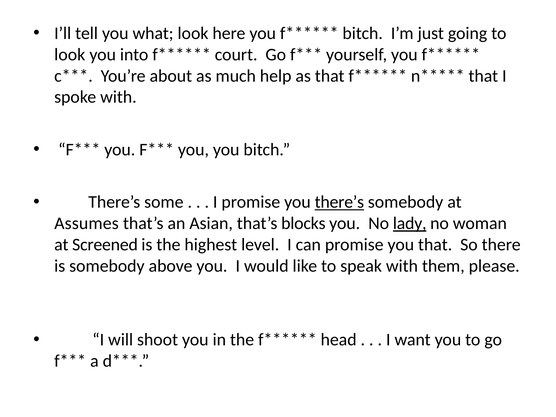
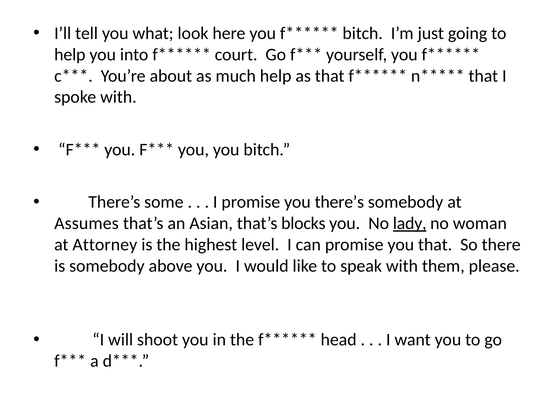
look: look -> help (70, 55)
there’s underline: present -> none (339, 202)
Screened: Screened -> Attorney (105, 245)
